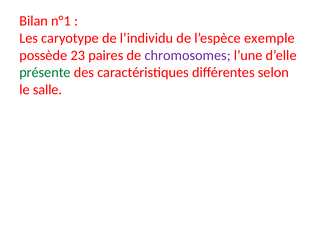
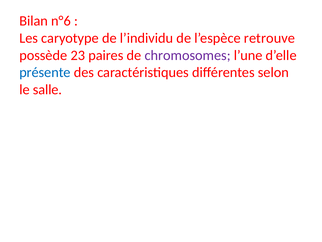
n°1: n°1 -> n°6 (61, 21)
exemple: exemple -> retrouve (270, 38)
présente colour: green -> blue (45, 72)
